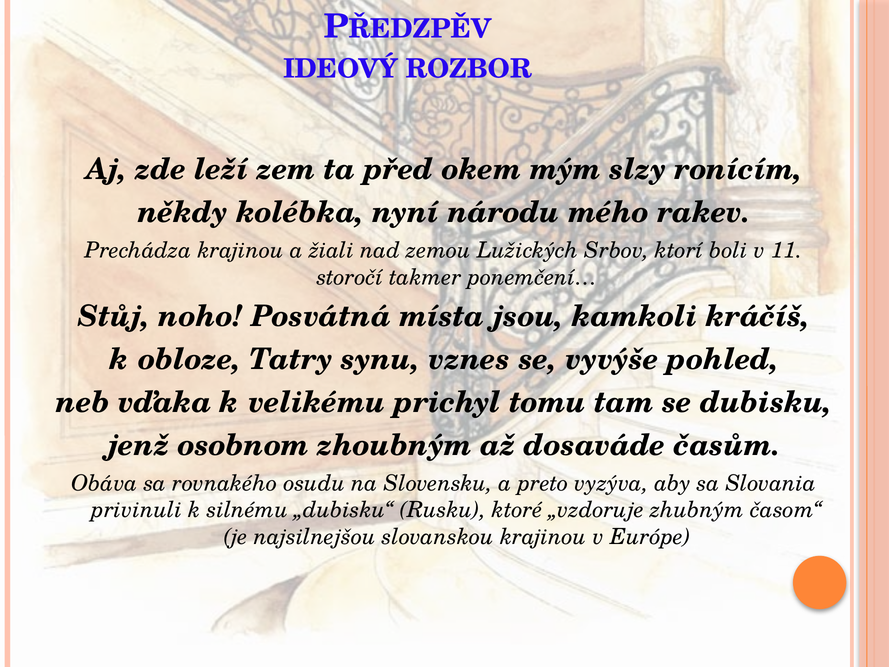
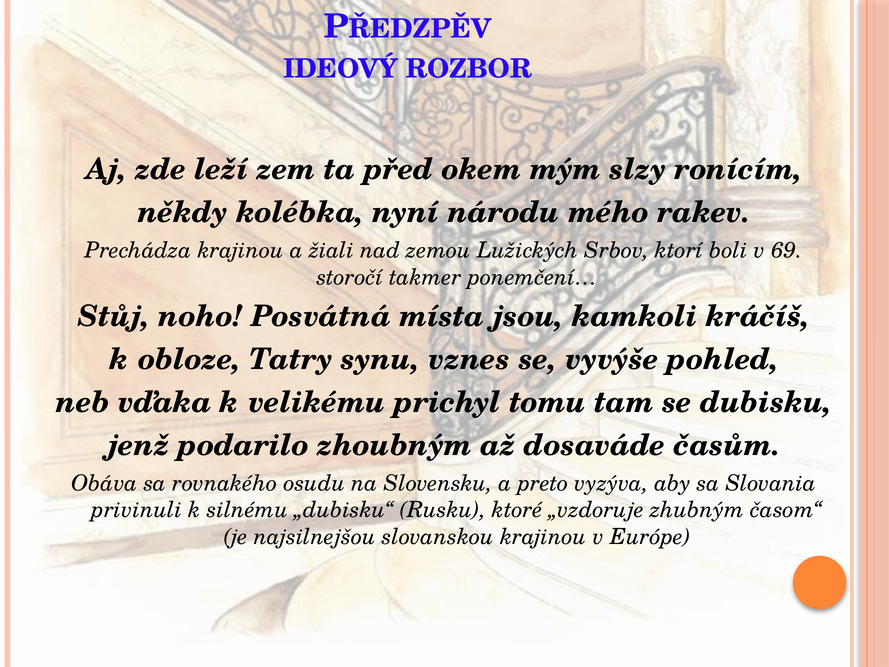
11: 11 -> 69 (787, 251)
osobnom: osobnom -> podarilo (243, 445)
